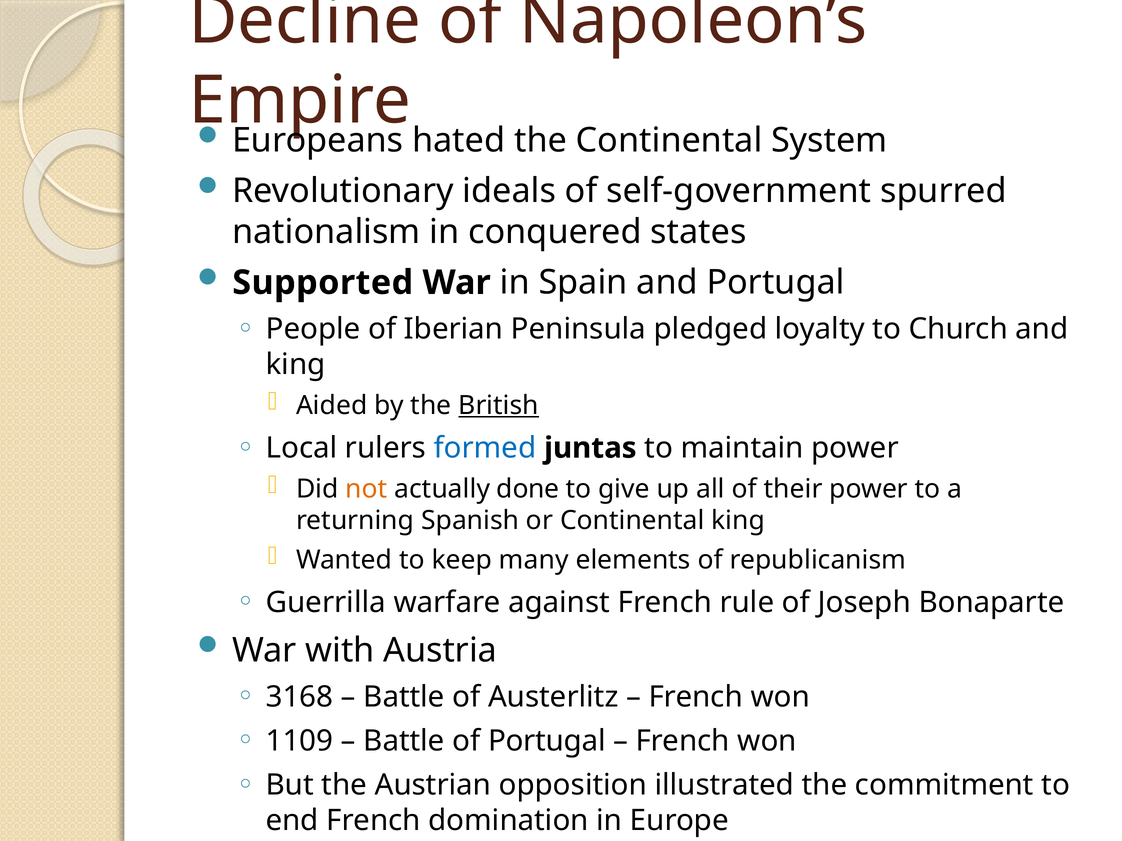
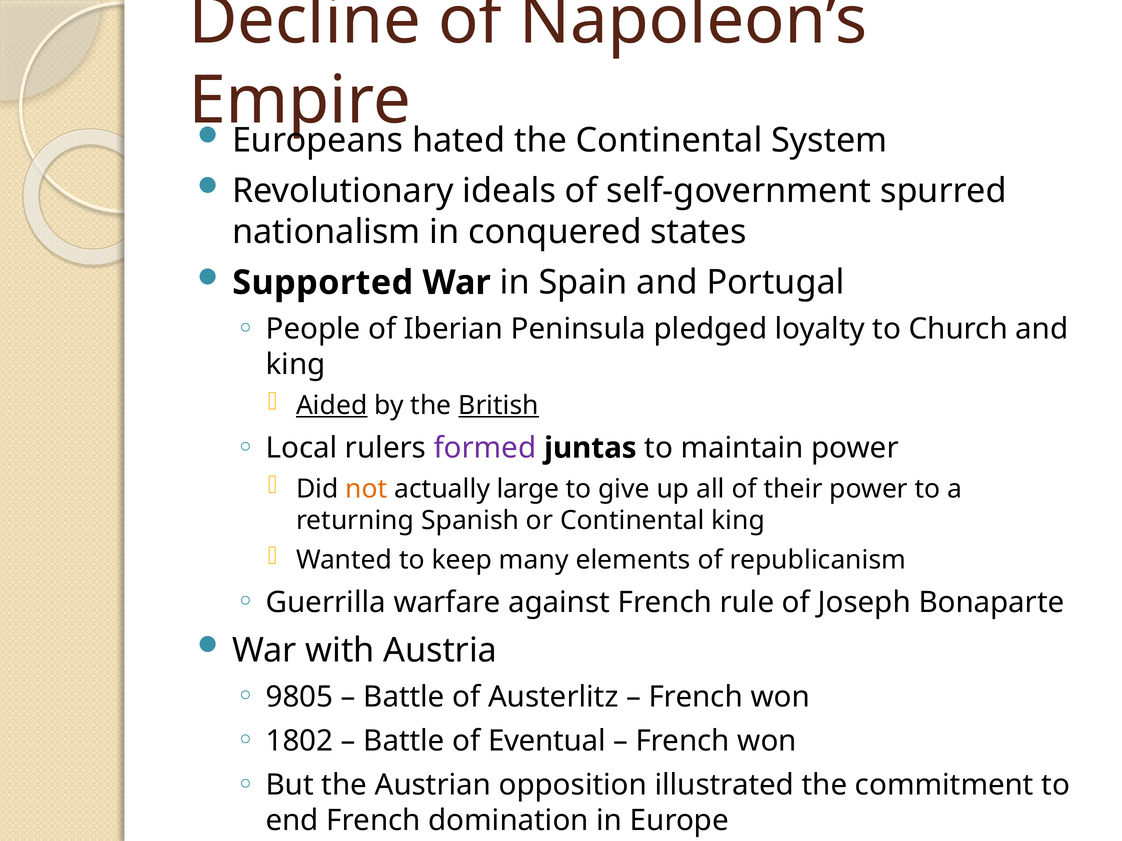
Aided underline: none -> present (332, 406)
formed colour: blue -> purple (485, 448)
done: done -> large (528, 489)
3168: 3168 -> 9805 (300, 697)
1109: 1109 -> 1802 (300, 741)
of Portugal: Portugal -> Eventual (547, 741)
